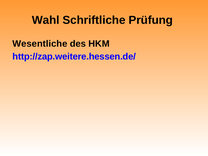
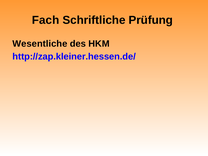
Wahl: Wahl -> Fach (46, 20)
http://zap.weitere.hessen.de/: http://zap.weitere.hessen.de/ -> http://zap.kleiner.hessen.de/ (74, 57)
